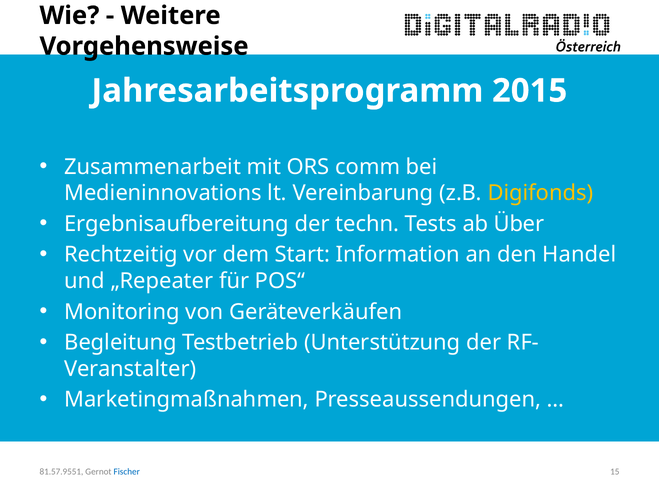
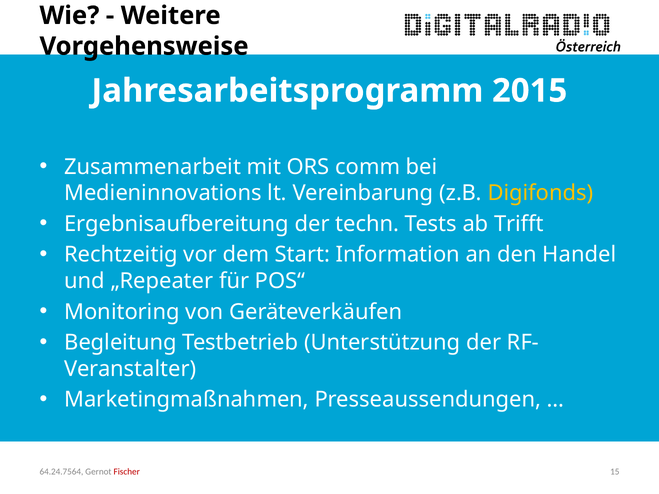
Über: Über -> Trifft (519, 224)
81.57.9551: 81.57.9551 -> 64.24.7564 (61, 472)
Fischer colour: blue -> red (127, 472)
